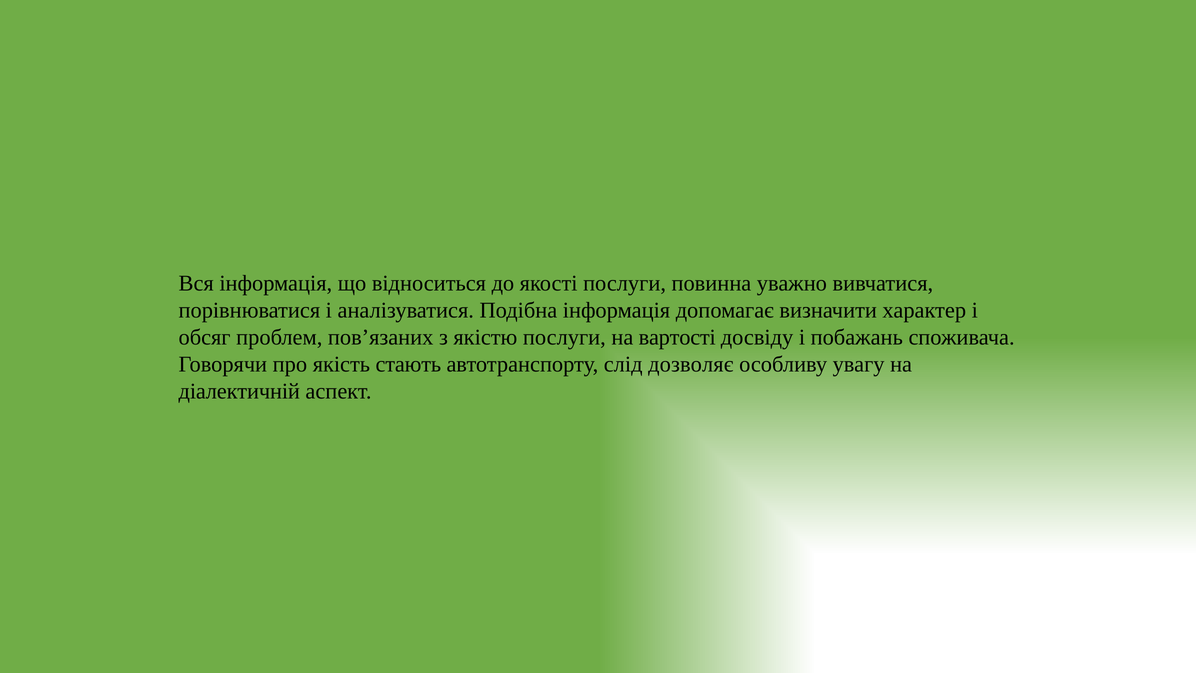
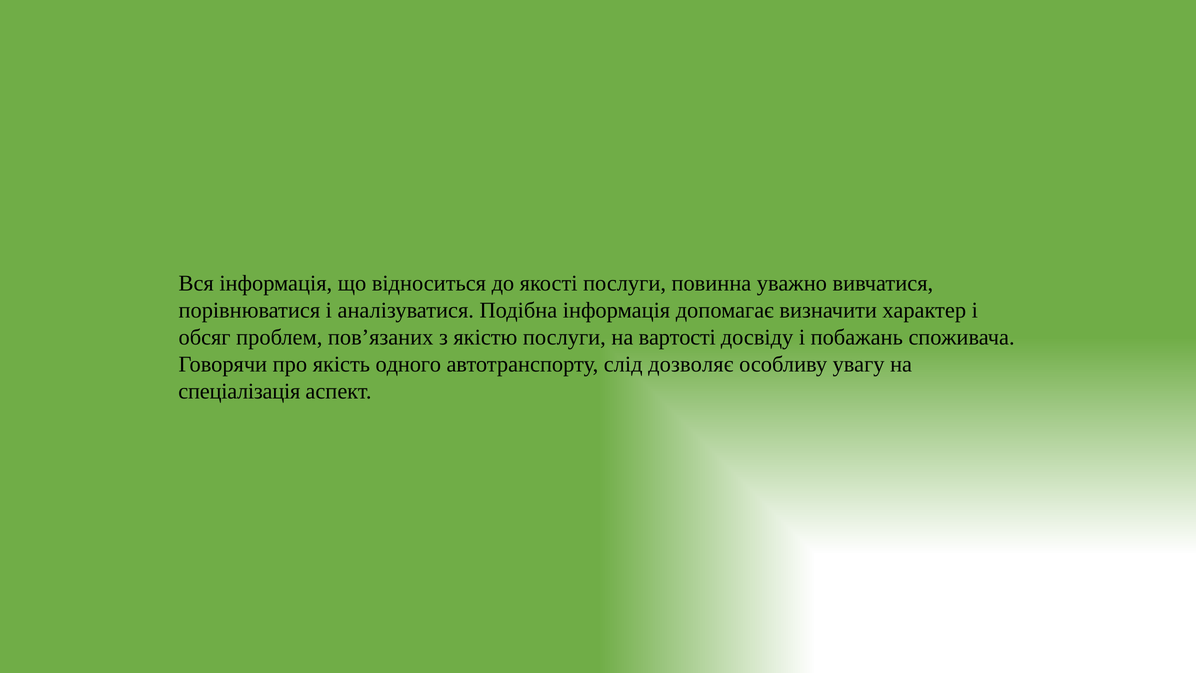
стають: стають -> одного (408, 364)
діалектичній: діалектичній -> спеціалізація (239, 391)
